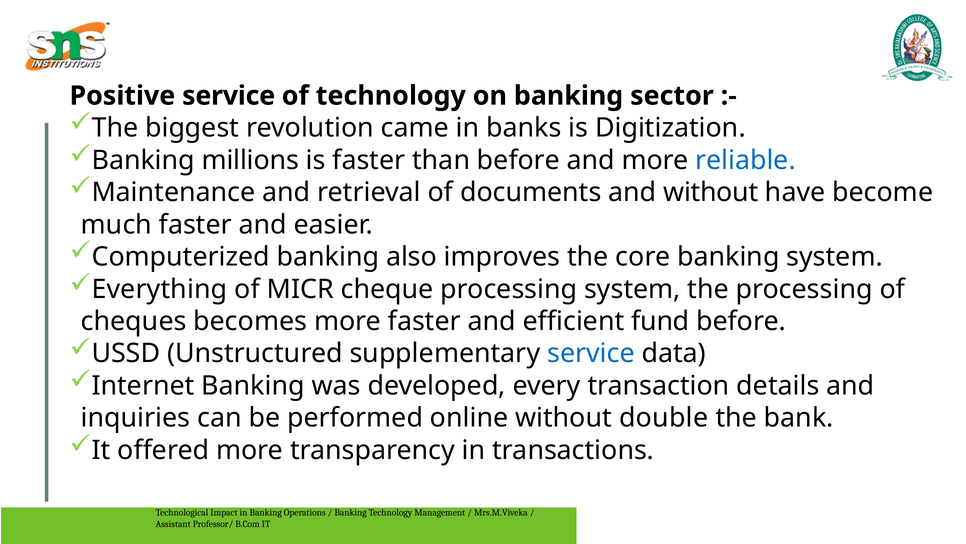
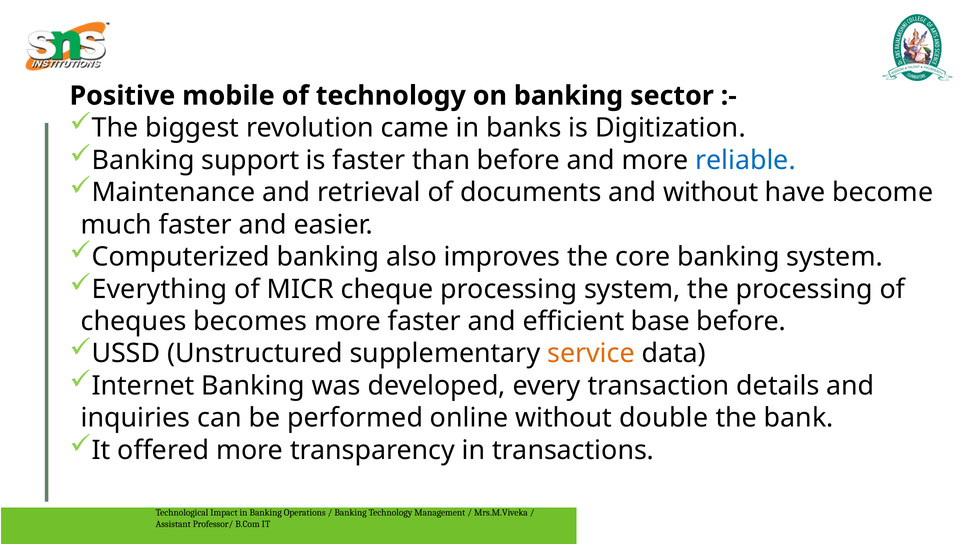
Positive service: service -> mobile (228, 96)
millions: millions -> support (250, 160)
fund: fund -> base (660, 321)
service colour: blue -> orange (591, 353)
